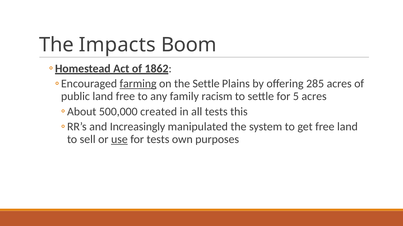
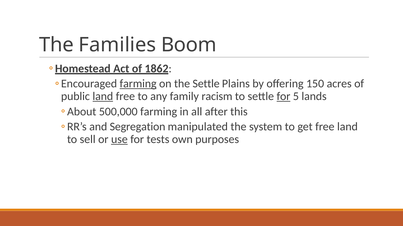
Impacts: Impacts -> Families (117, 45)
285: 285 -> 150 (315, 84)
land underline: none -> present (103, 97)
for underline: none -> present (284, 97)
5 acres: acres -> lands (314, 97)
500,000 created: created -> farming (159, 112)
all tests: tests -> after (216, 112)
Increasingly: Increasingly -> Segregation (138, 127)
